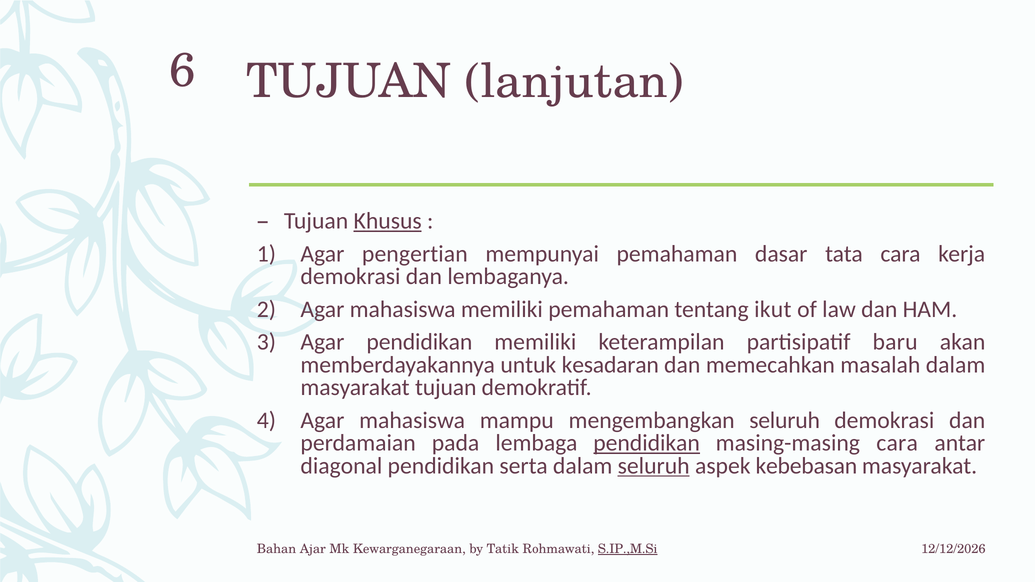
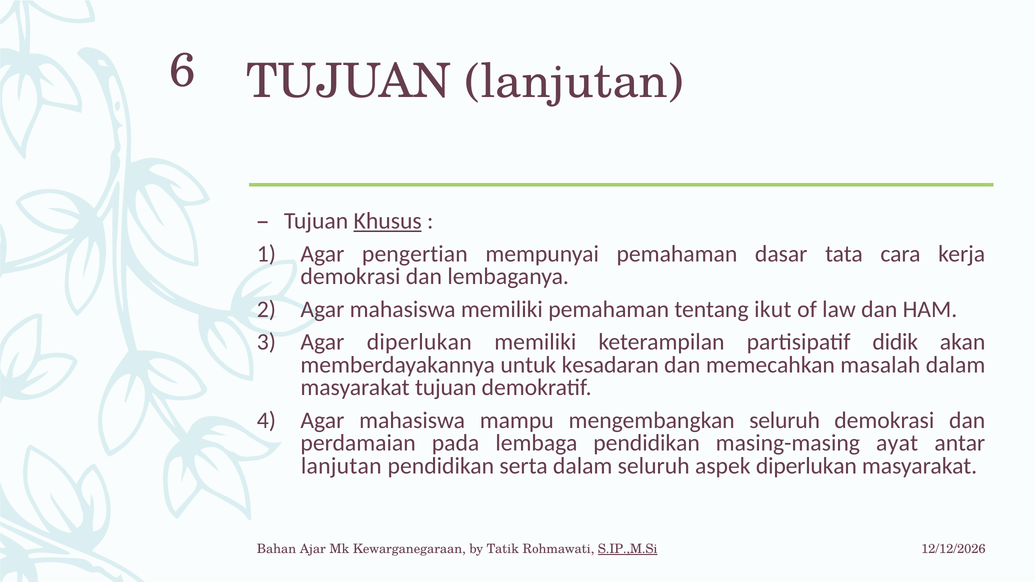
Agar pendidikan: pendidikan -> diperlukan (419, 342)
baru: baru -> didik (895, 342)
pendidikan underline: present -> none (647, 443)
masing-masing cara: cara -> ayat (897, 443)
diagonal: diagonal -> lanjutan (341, 466)
seluruh underline: present -> none (654, 466)
aspek kebebasan: kebebasan -> diperlukan (806, 466)
